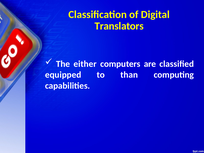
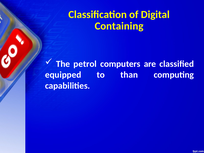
Translators: Translators -> Containing (119, 26)
either: either -> petrol (85, 64)
